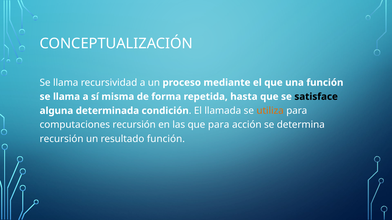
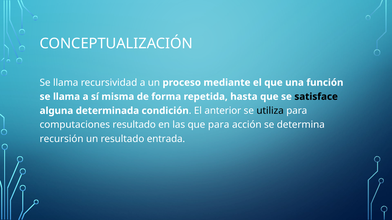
llamada: llamada -> anterior (223, 111)
utiliza colour: orange -> black (270, 111)
computaciones recursión: recursión -> resultado (134, 125)
resultado función: función -> entrada (166, 139)
